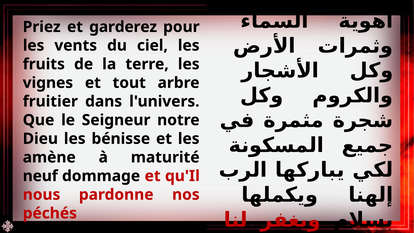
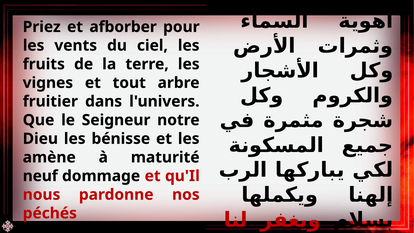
garderez: garderez -> afborber (123, 27)
